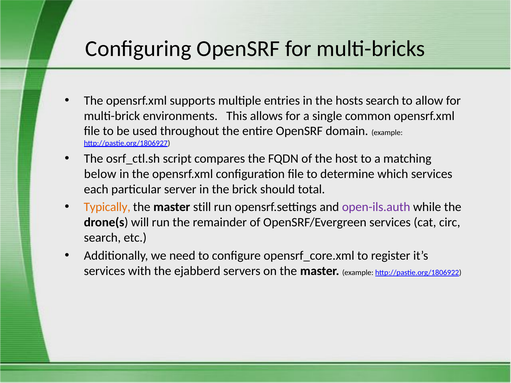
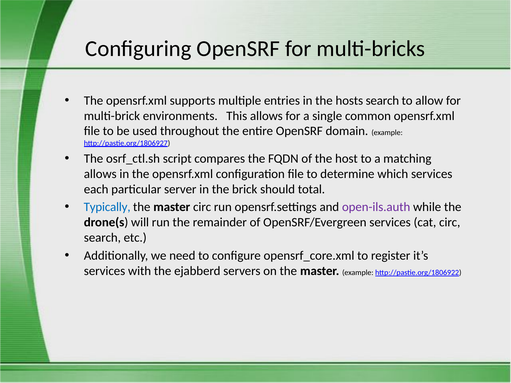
below: below -> allows (100, 174)
Typically colour: orange -> blue (107, 207)
master still: still -> circ (202, 207)
